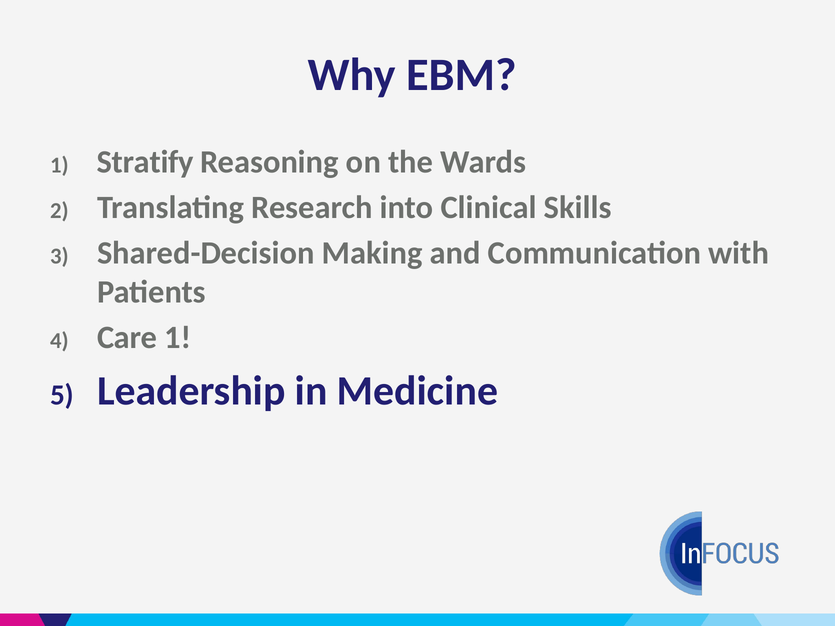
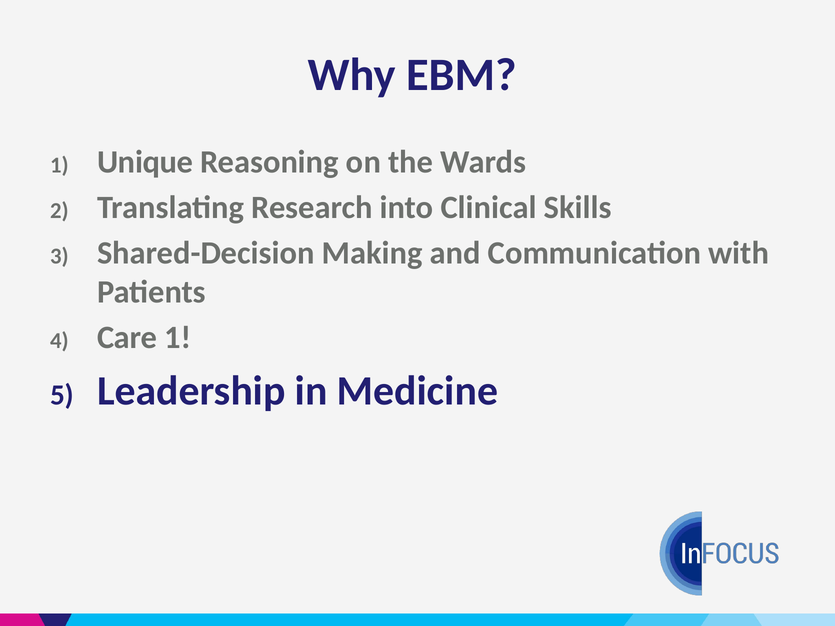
Stratify: Stratify -> Unique (145, 162)
